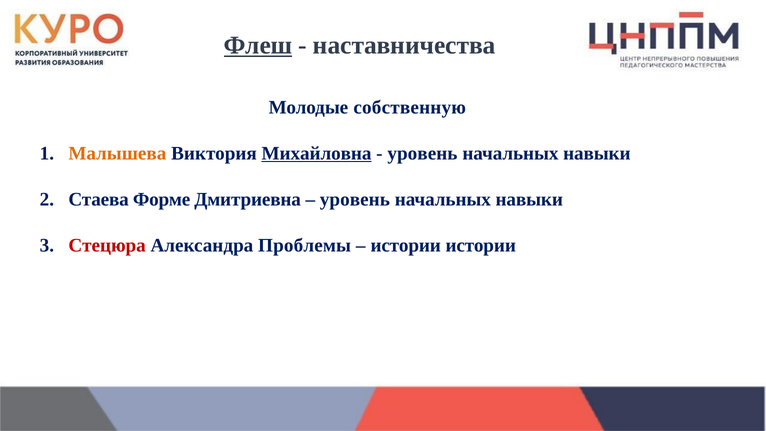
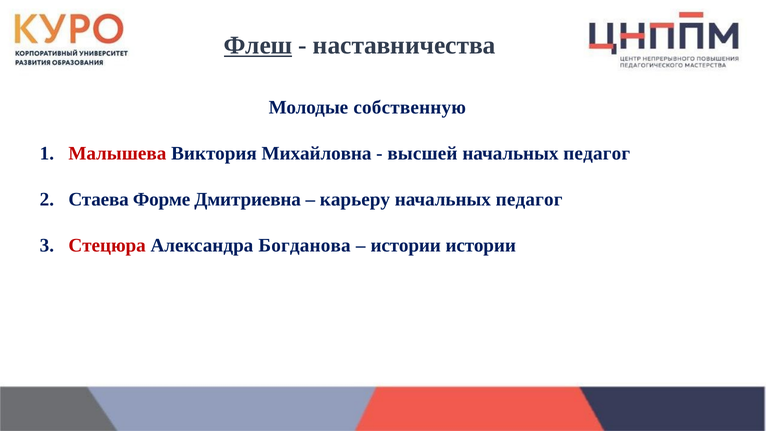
Малышева colour: orange -> red (117, 153)
Михайловна underline: present -> none (317, 153)
уровень: уровень -> высшей (422, 153)
навыки: навыки -> педагог (597, 153)
уровень: уровень -> карьеру (355, 199)
навыки: навыки -> педагог (529, 199)
Проблемы: Проблемы -> Богданова (305, 245)
